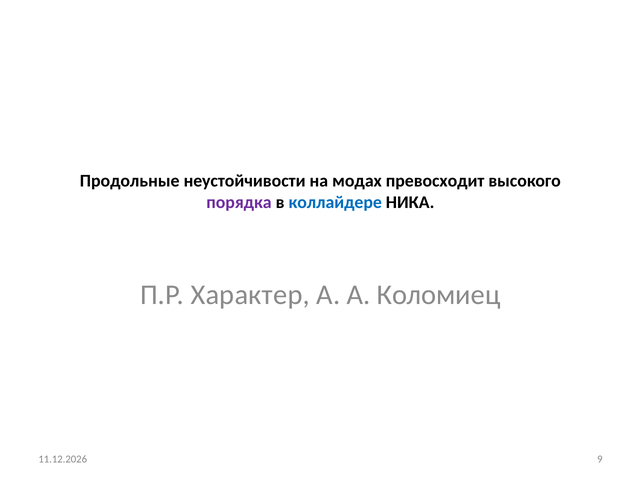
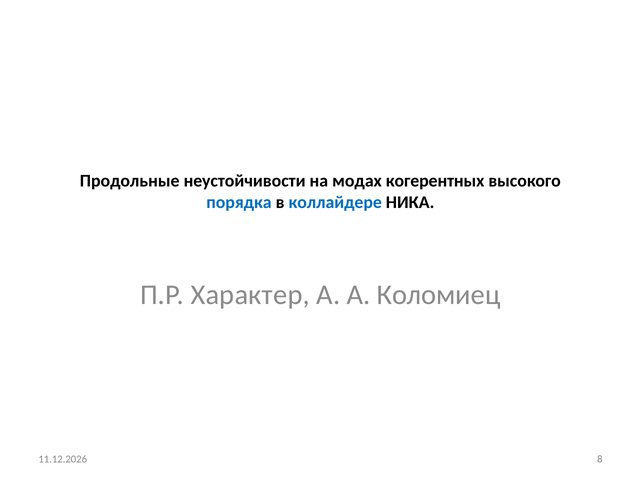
превосходит: превосходит -> когерентных (435, 181)
порядка colour: purple -> blue (239, 202)
9: 9 -> 8 (600, 459)
